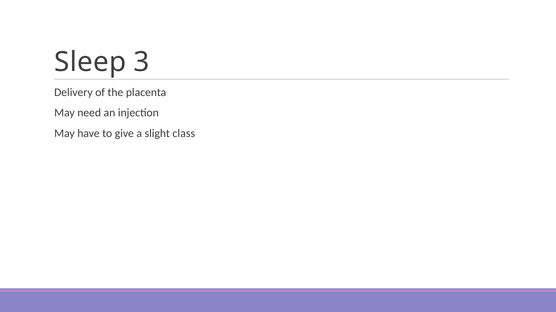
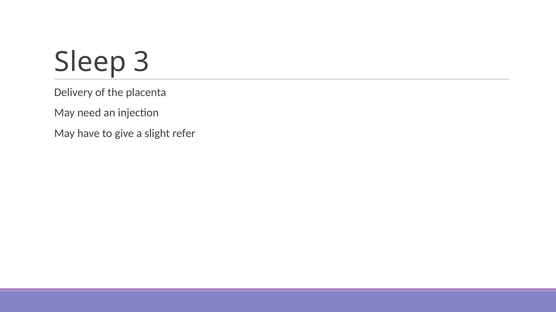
class: class -> refer (184, 134)
